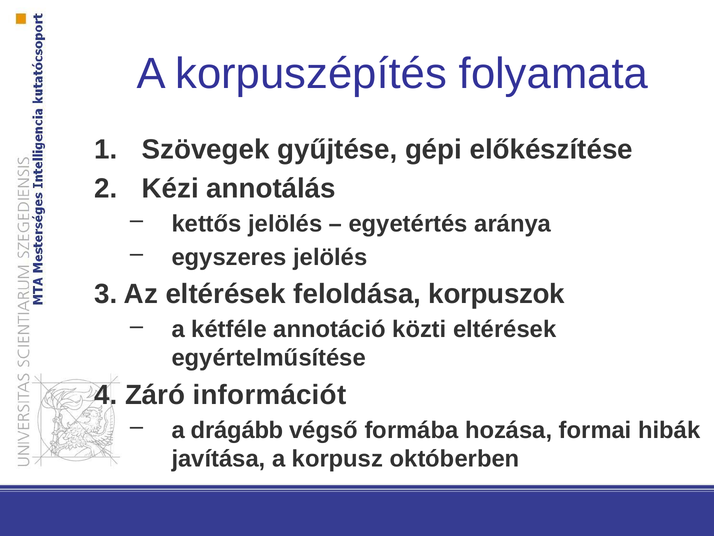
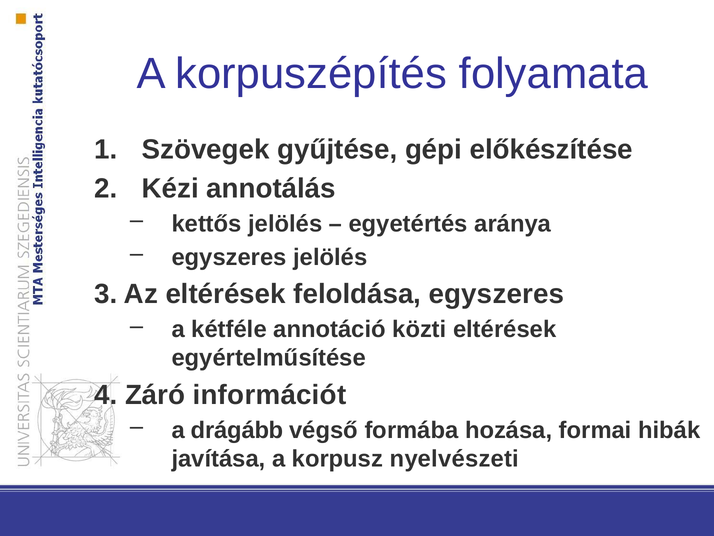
feloldása korpuszok: korpuszok -> egyszeres (496, 294)
októberben: októberben -> nyelvészeti (454, 459)
